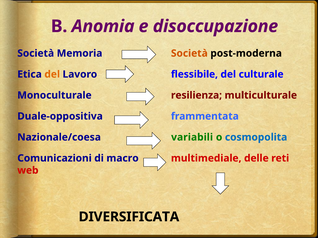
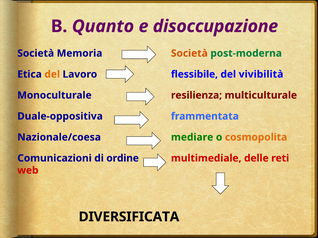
Anomia: Anomia -> Quanto (103, 26)
post-moderna colour: black -> green (246, 53)
culturale: culturale -> vivibilità (261, 74)
variabili: variabili -> mediare (192, 137)
cosmopolita colour: blue -> orange (256, 137)
macro: macro -> ordine (123, 159)
